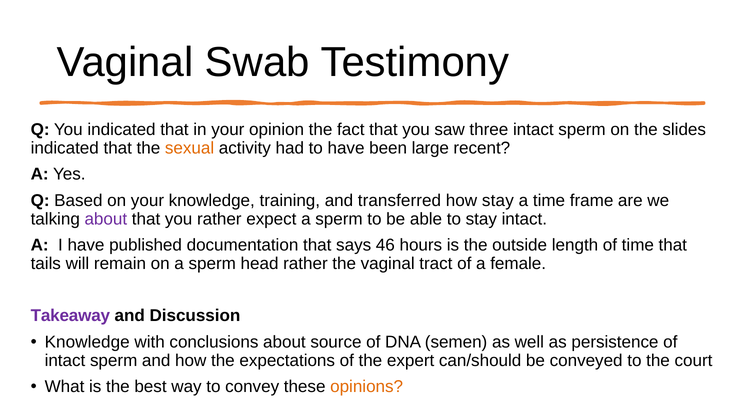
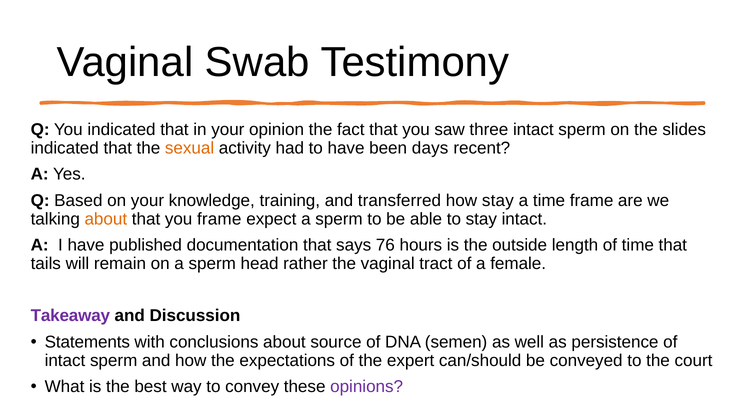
large: large -> days (430, 148)
about colour: purple -> orange (106, 219)
you rather: rather -> frame (219, 219)
46: 46 -> 76 (385, 245)
Knowledge: Knowledge -> Statements (87, 342)
opinions colour: orange -> purple (367, 387)
